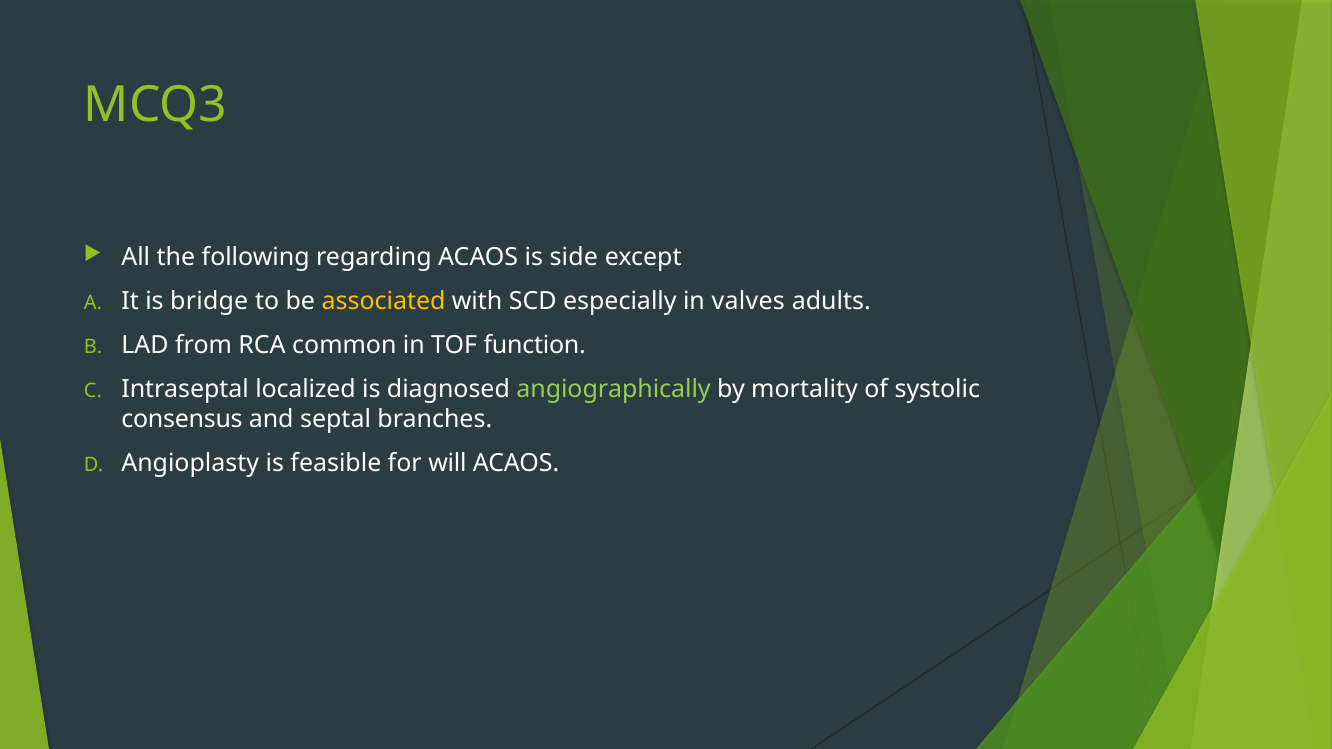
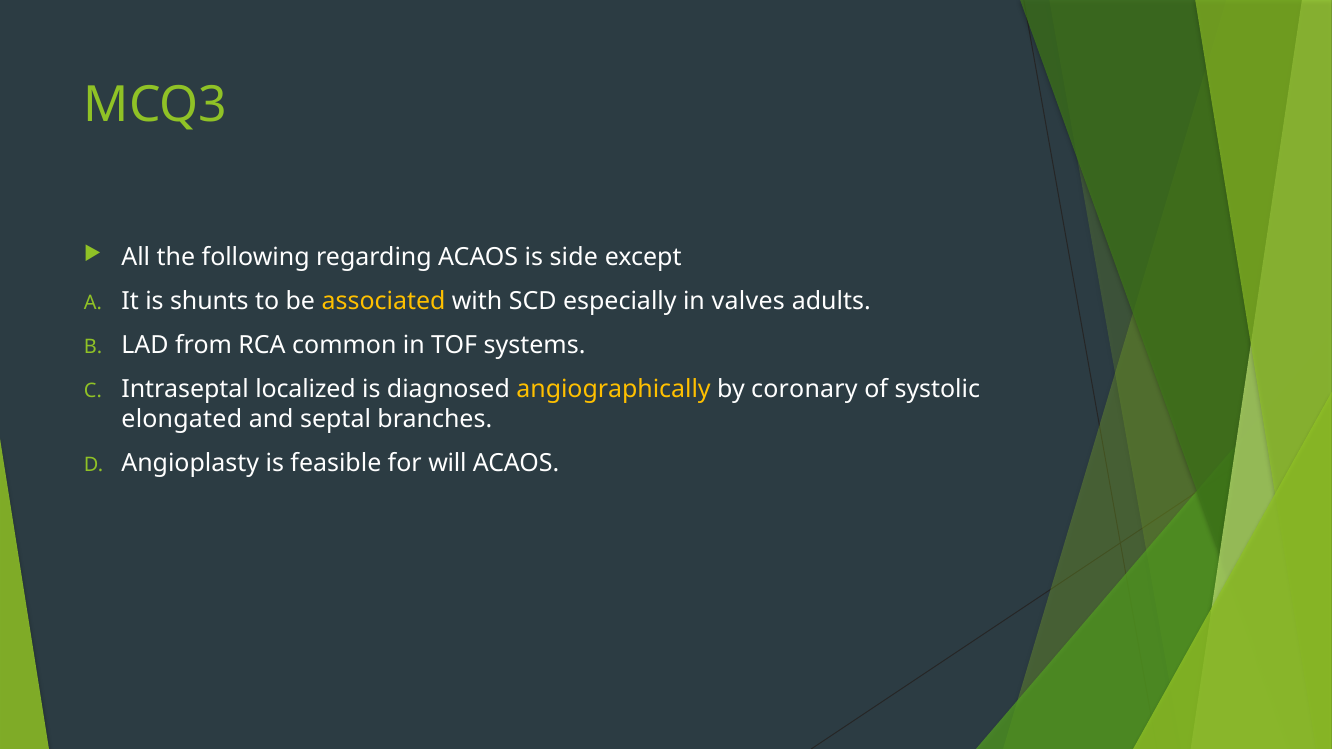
bridge: bridge -> shunts (209, 302)
function: function -> systems (535, 345)
angiographically colour: light green -> yellow (614, 389)
mortality: mortality -> coronary (804, 389)
consensus: consensus -> elongated (182, 419)
